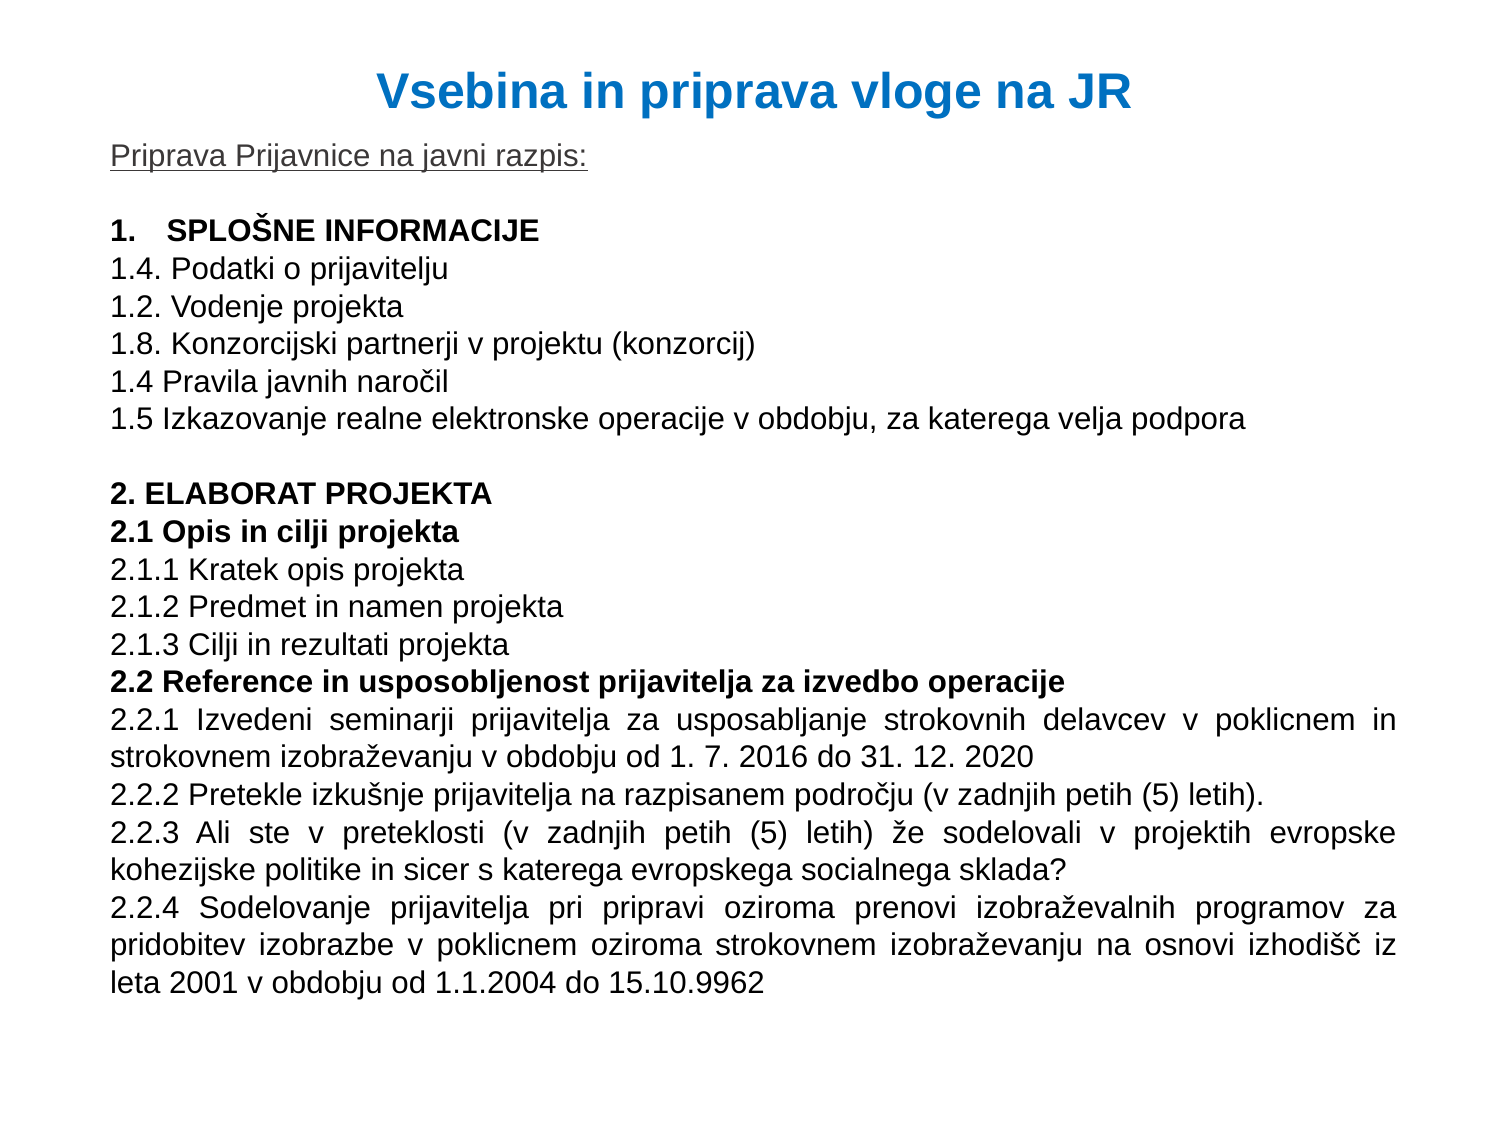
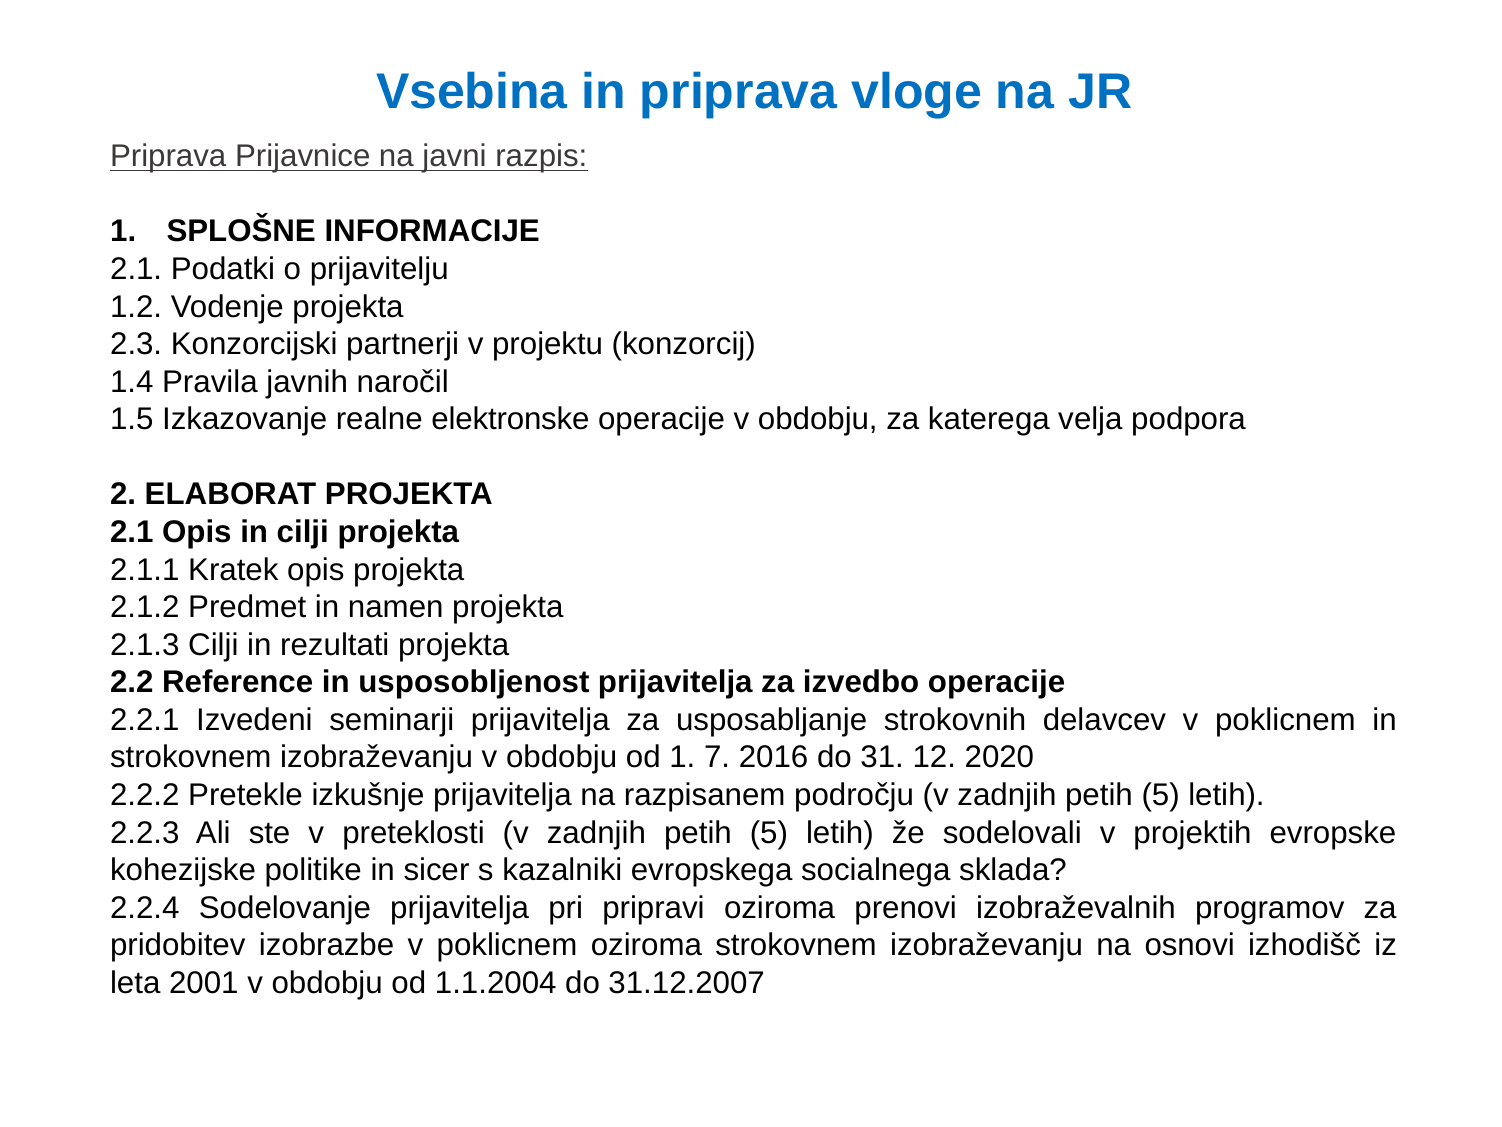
1.4: 1.4 -> 2.1 (136, 269)
1.8: 1.8 -> 2.3 (136, 344)
s katerega: katerega -> kazalniki (562, 870)
15.10.9962: 15.10.9962 -> 31.12.2007 (687, 983)
